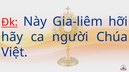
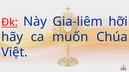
người: người -> muốn (70, 37)
